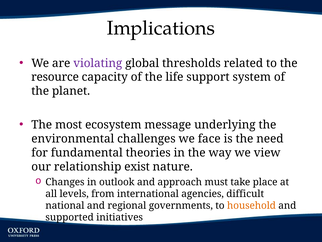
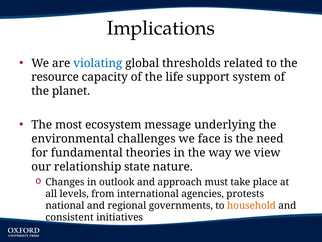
violating colour: purple -> blue (98, 63)
exist: exist -> state (137, 166)
difficult: difficult -> protests (245, 193)
supported: supported -> consistent (70, 217)
